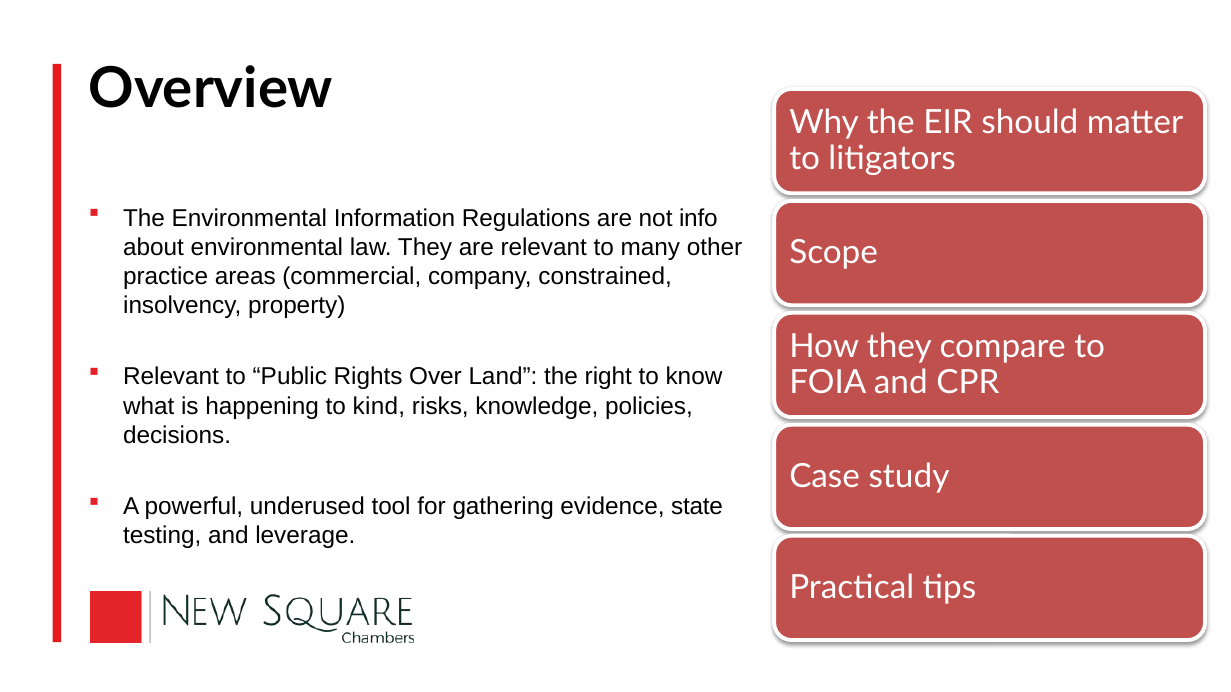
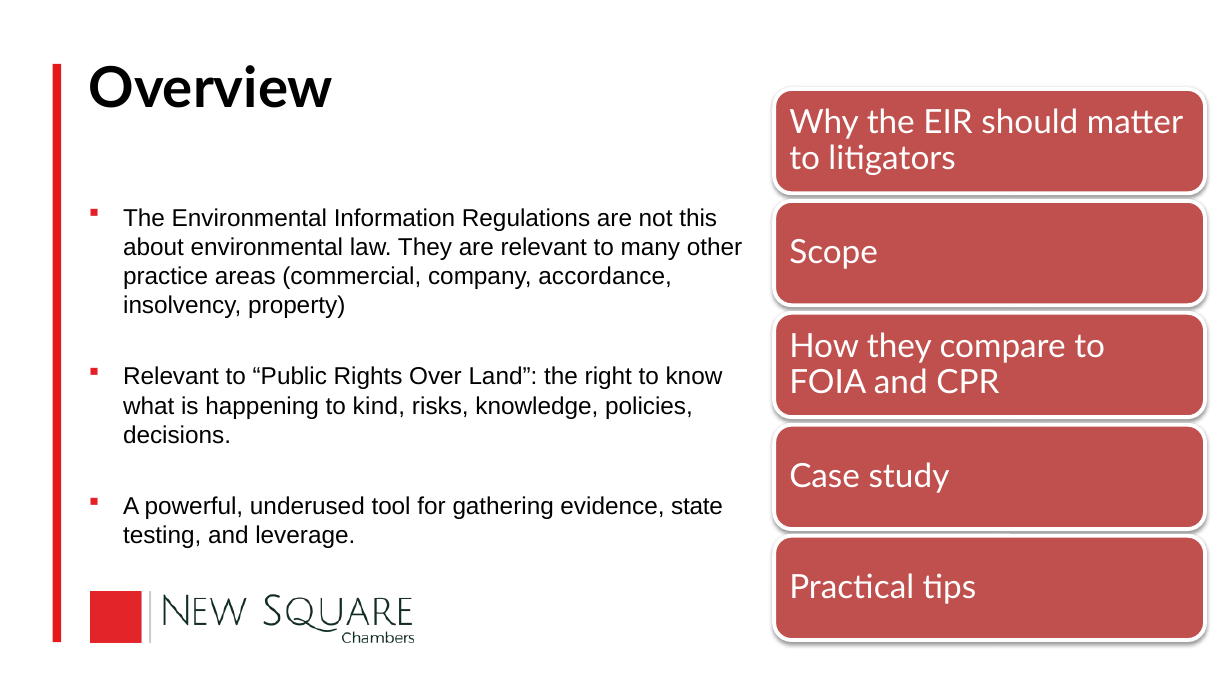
info: info -> this (698, 218)
constrained: constrained -> accordance (605, 277)
